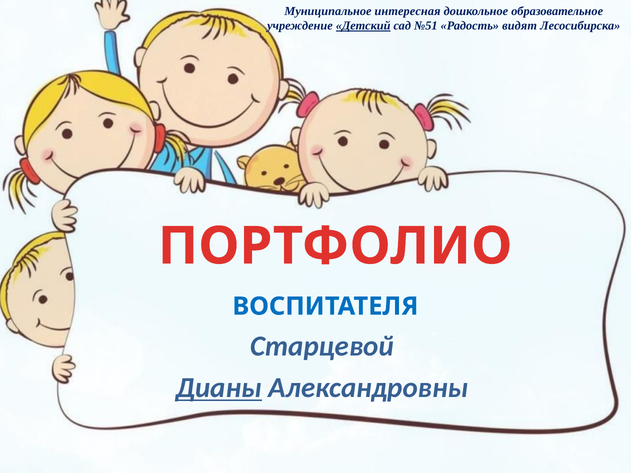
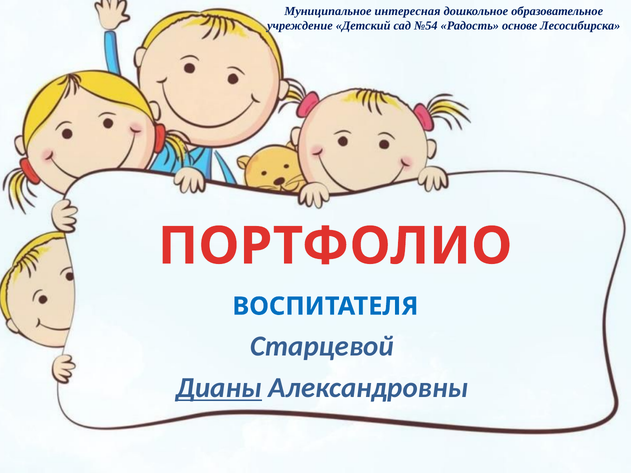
Детский underline: present -> none (363, 26)
№51: №51 -> №54 (426, 26)
видят: видят -> основе (520, 26)
